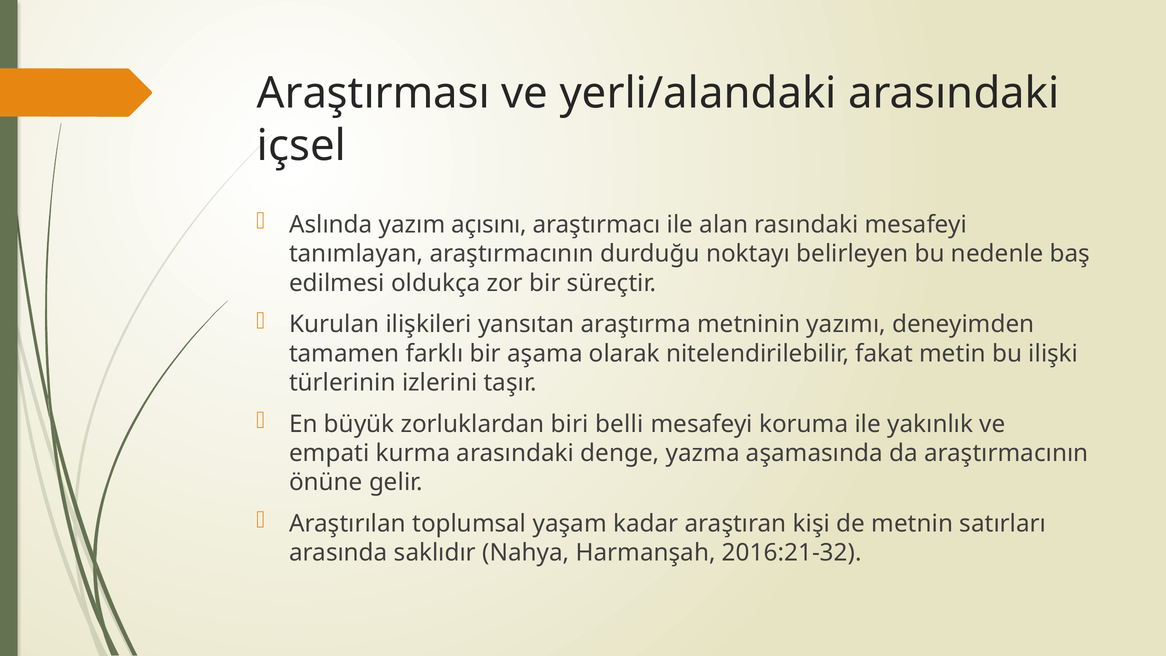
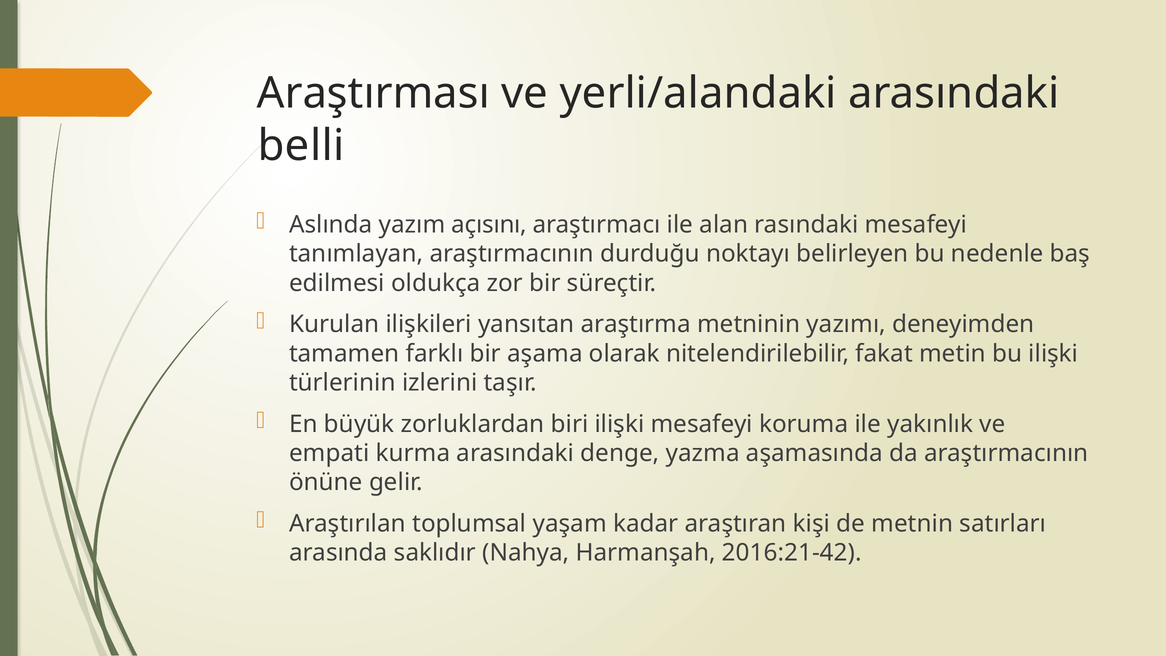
içsel: içsel -> belli (301, 146)
biri belli: belli -> ilişki (620, 424)
2016:21-32: 2016:21-32 -> 2016:21-42 (792, 553)
